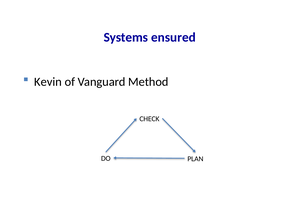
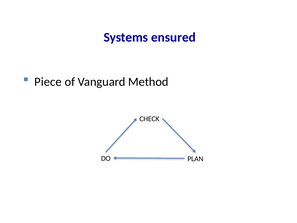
Kevin: Kevin -> Piece (48, 82)
